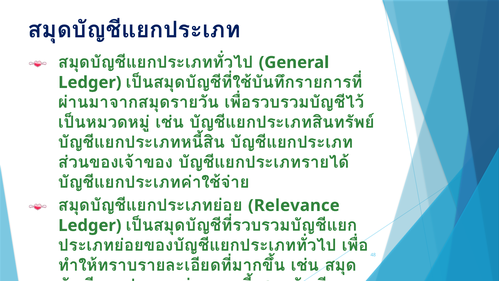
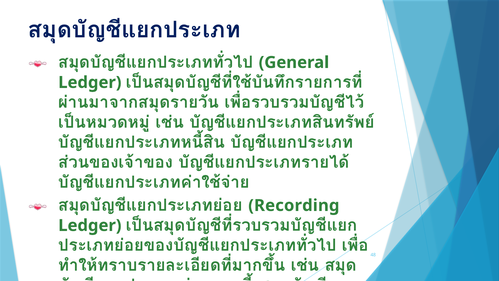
Relevance: Relevance -> Recording (294, 205)
